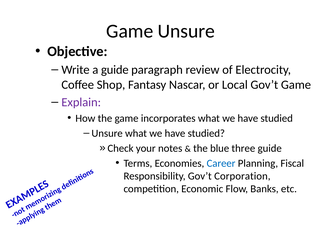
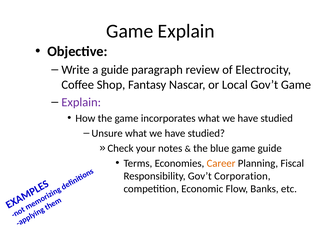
Game Unsure: Unsure -> Explain (186, 31)
blue three: three -> game (243, 148)
Career colour: blue -> orange (221, 163)
